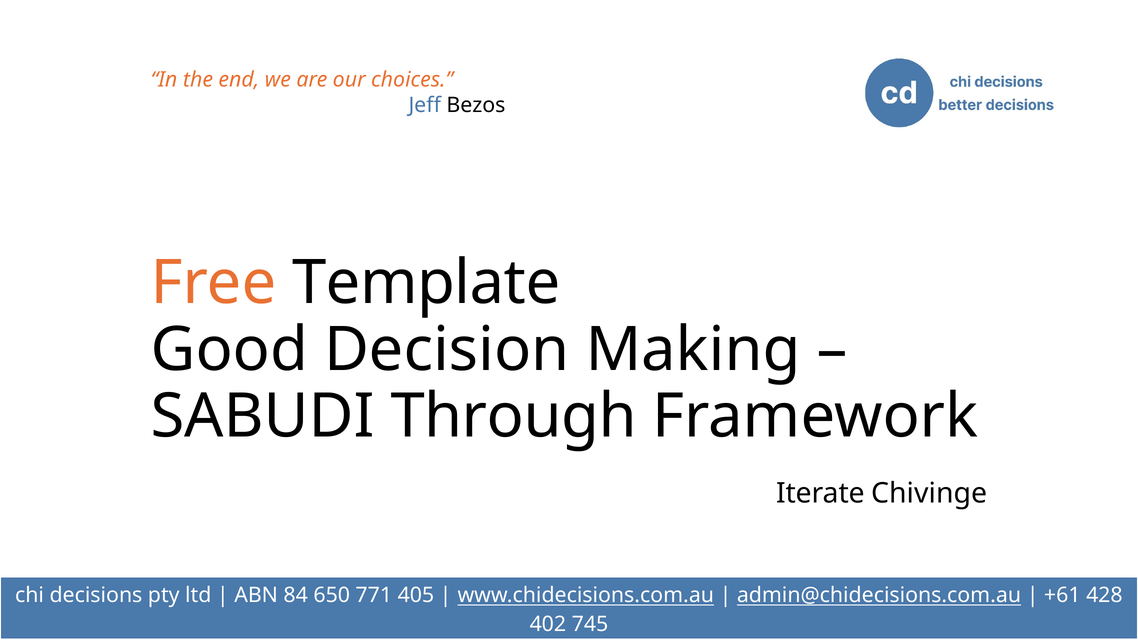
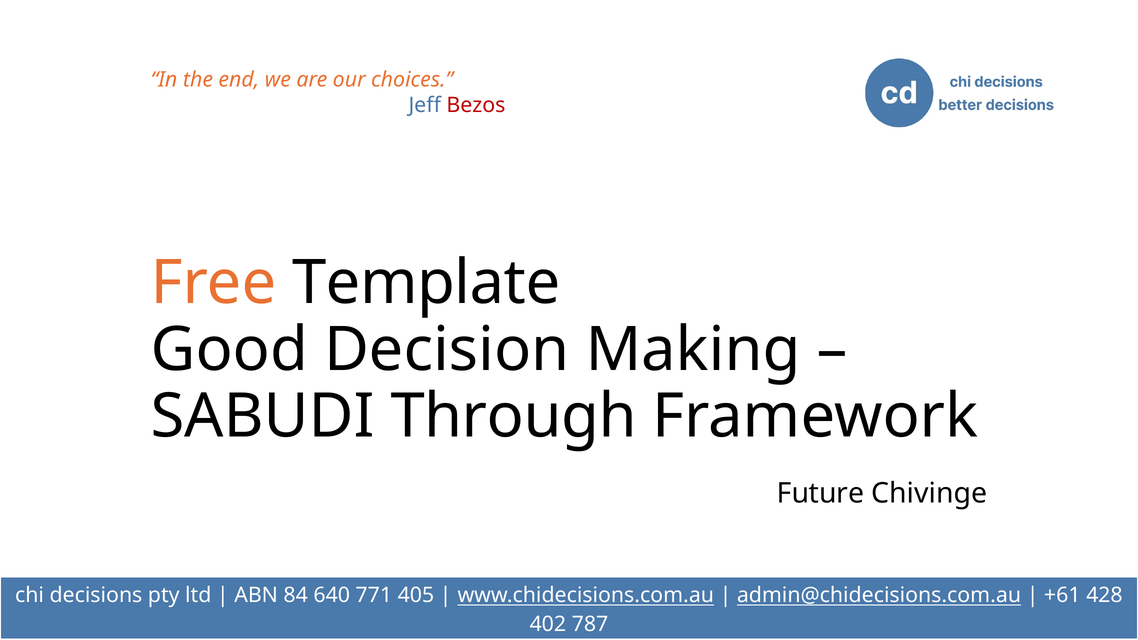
Bezos colour: black -> red (476, 105)
Iterate: Iterate -> Future (821, 493)
650: 650 -> 640 (332, 595)
745: 745 -> 787 (590, 624)
